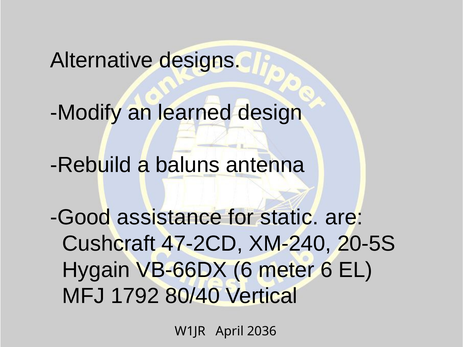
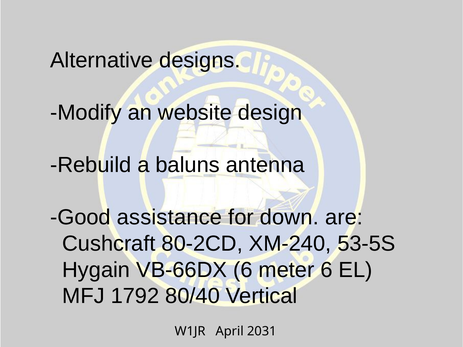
learned: learned -> website (195, 113)
static: static -> down (289, 218)
47-2CD: 47-2CD -> 80-2CD (202, 244)
20-5S: 20-5S -> 53-5S (366, 244)
2036: 2036 -> 2031 (262, 332)
